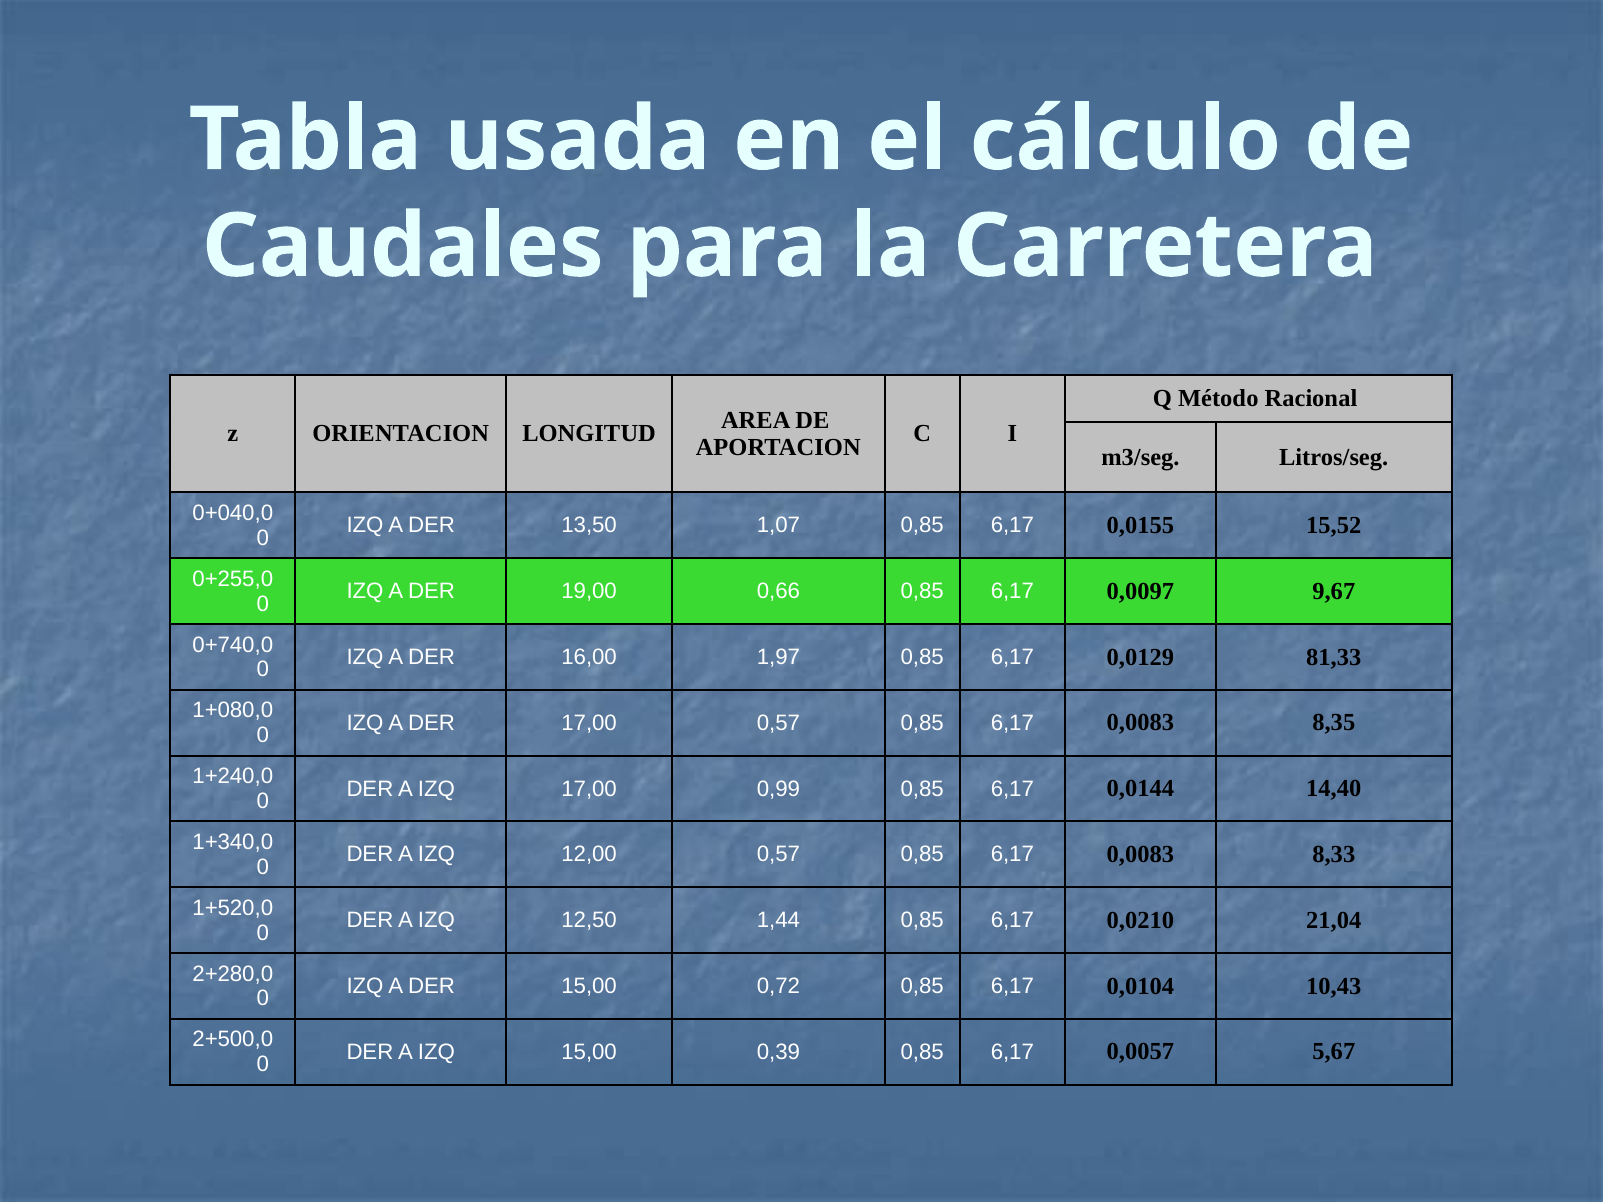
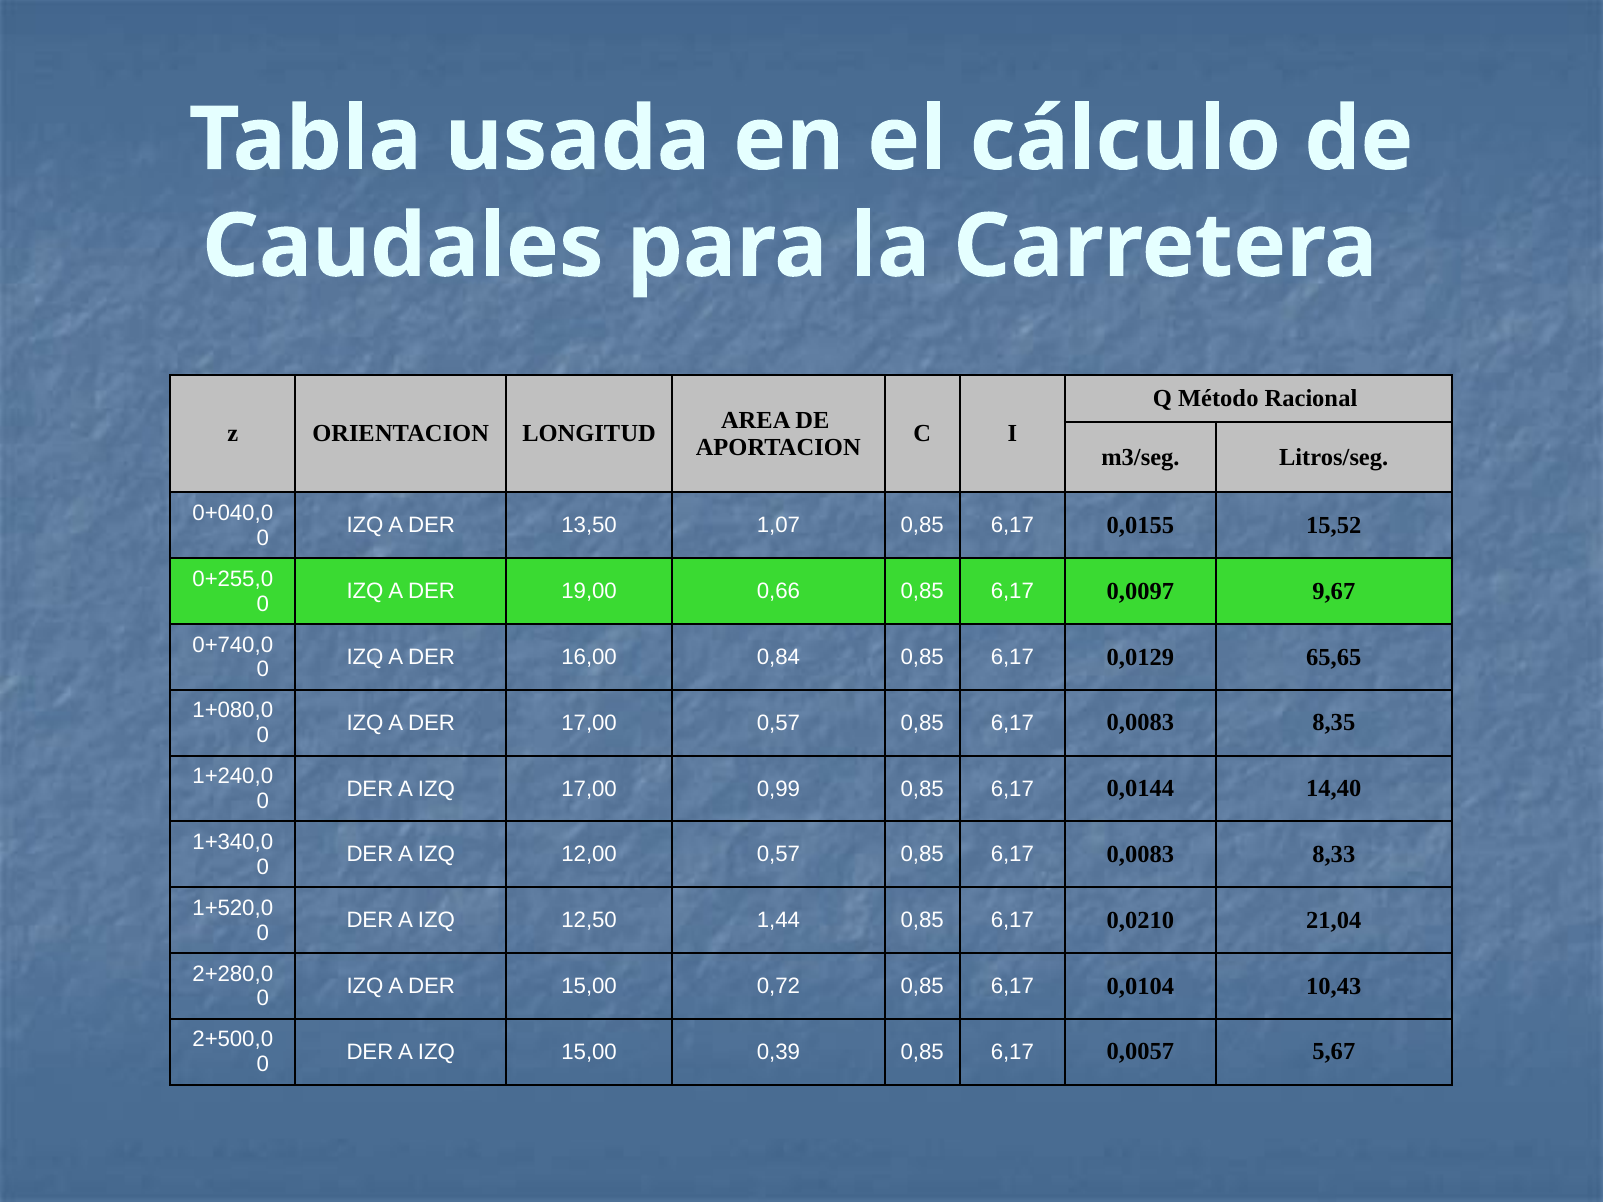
1,97: 1,97 -> 0,84 (778, 657)
81,33: 81,33 -> 65,65 (1334, 657)
